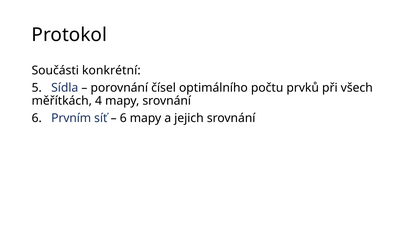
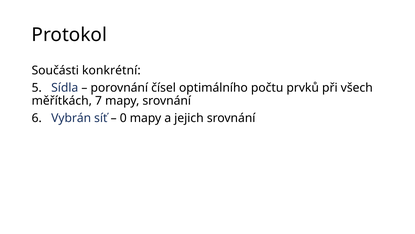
4: 4 -> 7 (99, 101)
Prvním: Prvním -> Vybrán (71, 118)
6: 6 -> 0 (123, 118)
